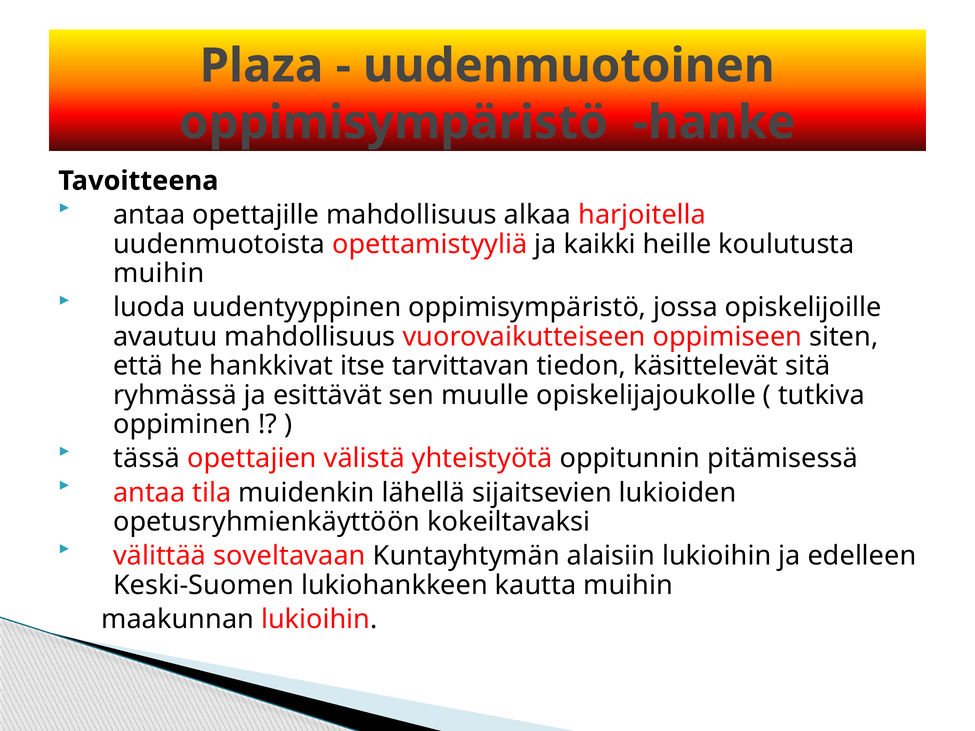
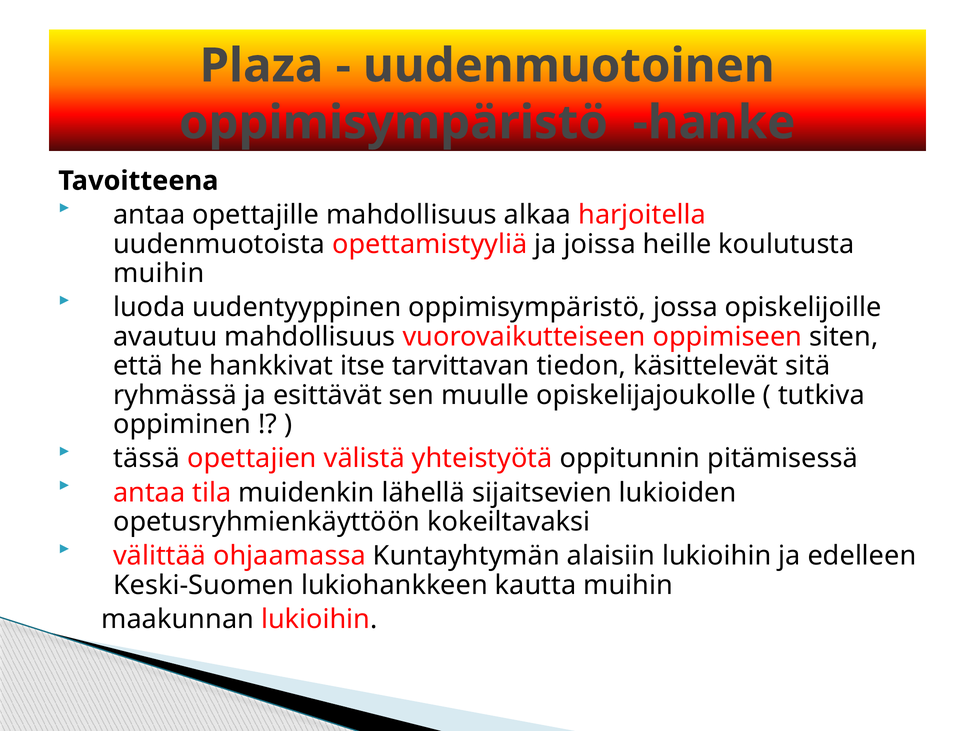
kaikki: kaikki -> joissa (600, 244)
soveltavaan: soveltavaan -> ohjaamassa (290, 556)
